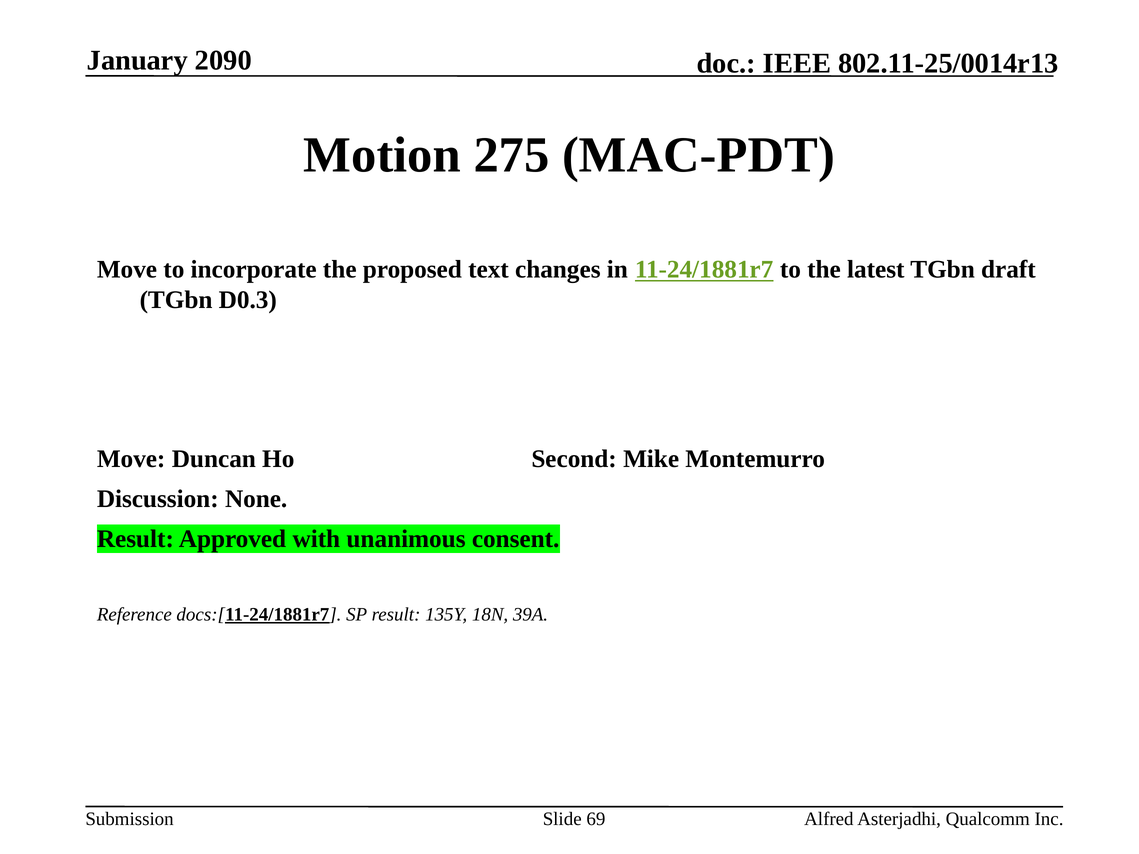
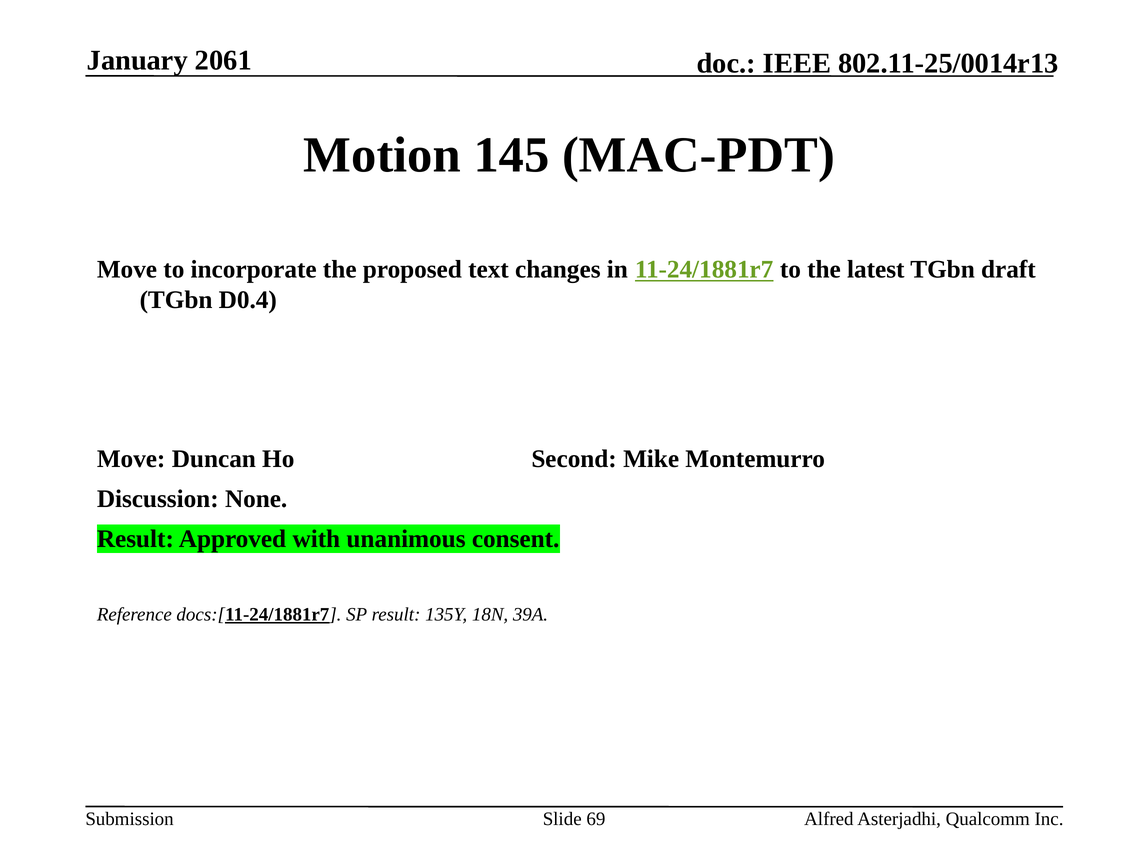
2090: 2090 -> 2061 (223, 60)
275: 275 -> 145 (511, 155)
D0.3: D0.3 -> D0.4 (248, 300)
